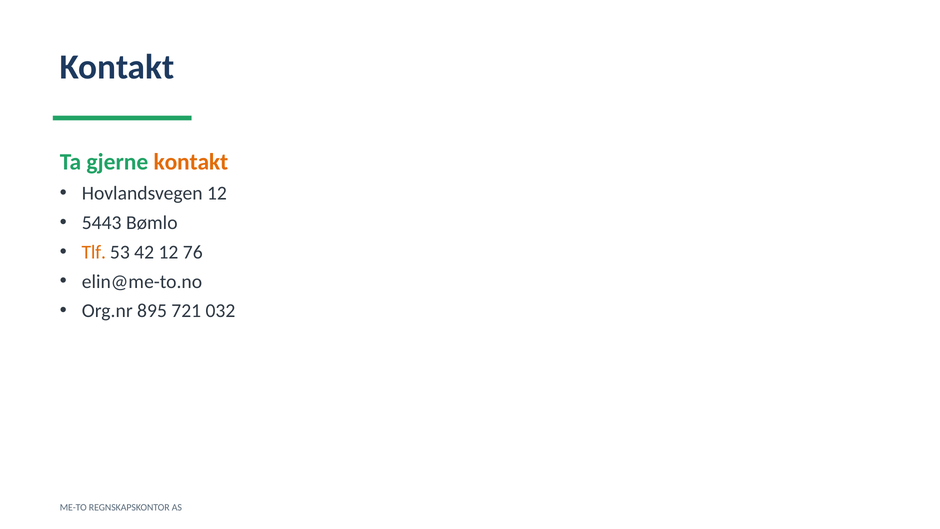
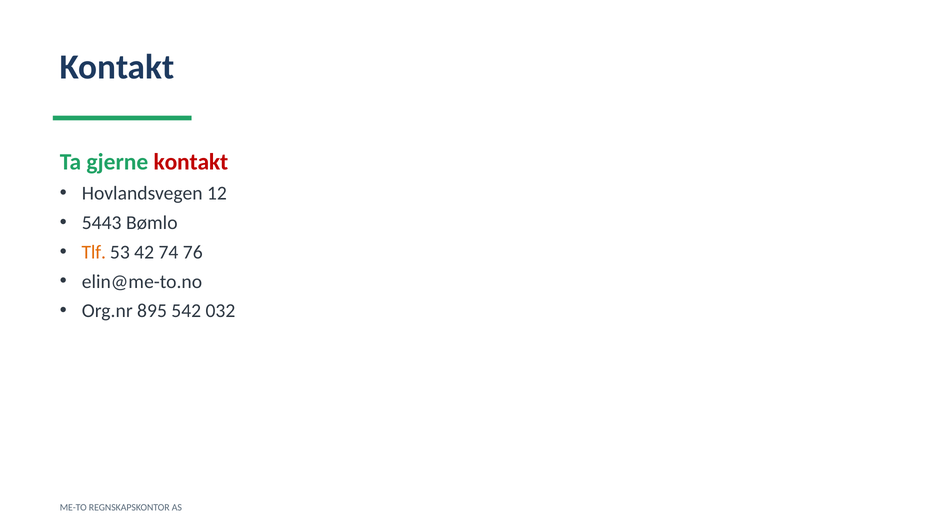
kontakt colour: orange -> red (191, 162)
42 12: 12 -> 74 (168, 252)
721: 721 -> 542 (186, 311)
